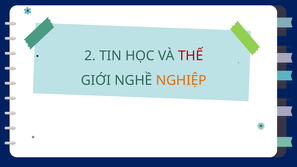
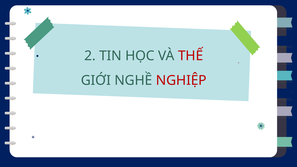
NGHIỆP colour: orange -> red (181, 80)
